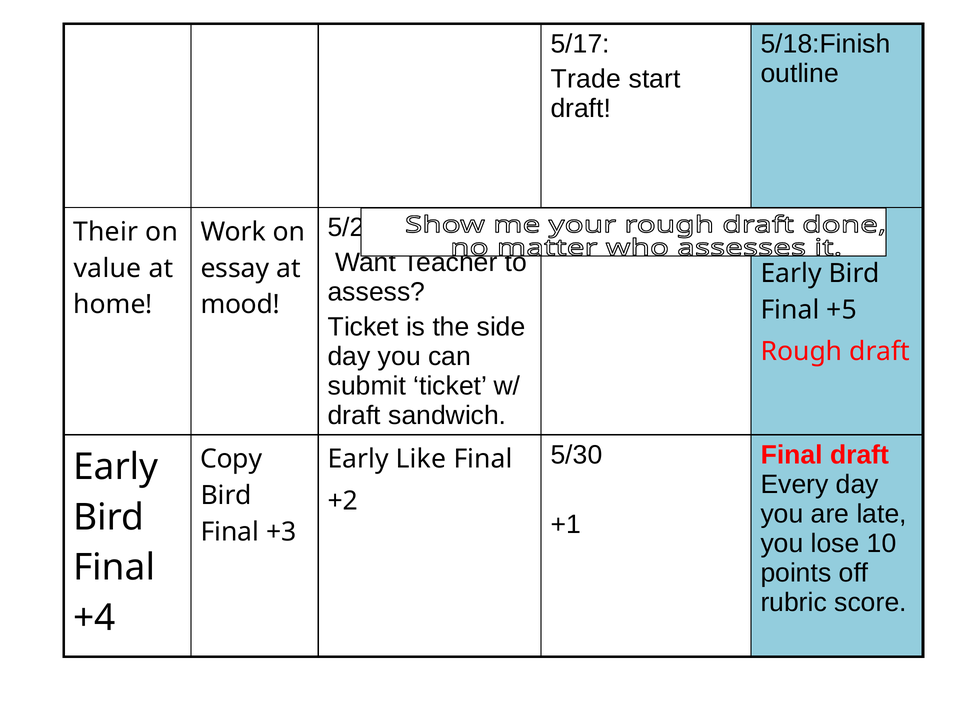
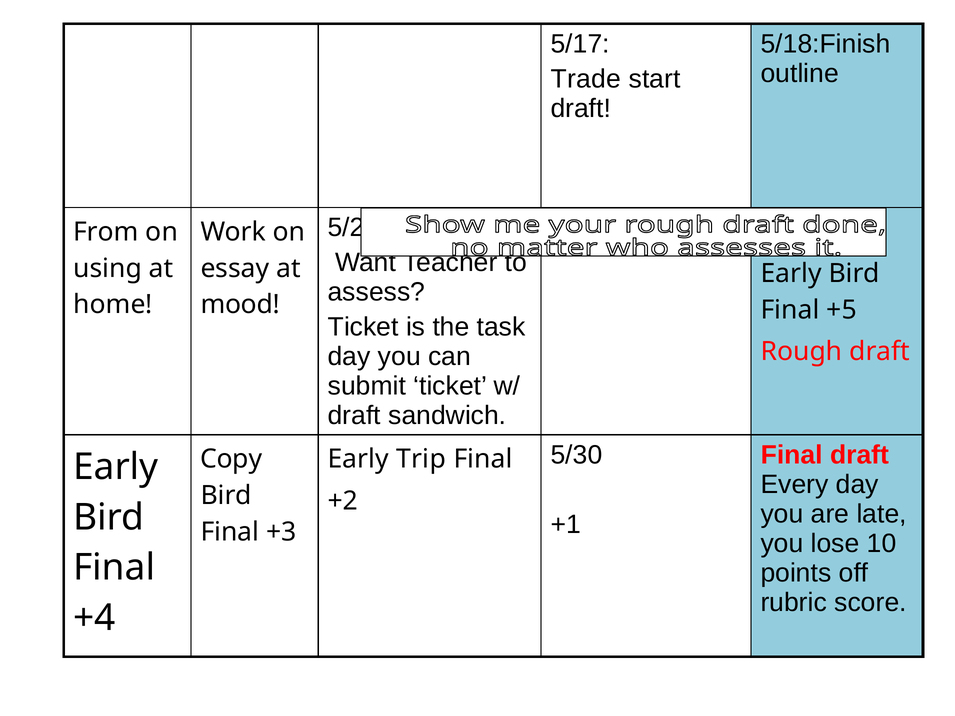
Their: Their -> From (106, 232)
value: value -> using (108, 268)
side: side -> task (501, 327)
Like: Like -> Trip (421, 459)
